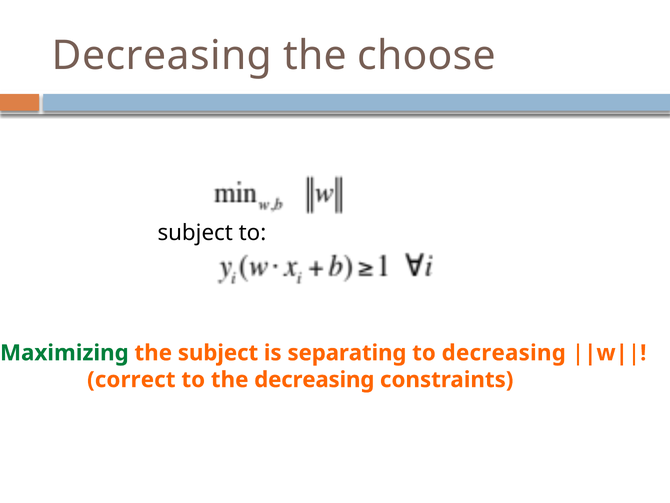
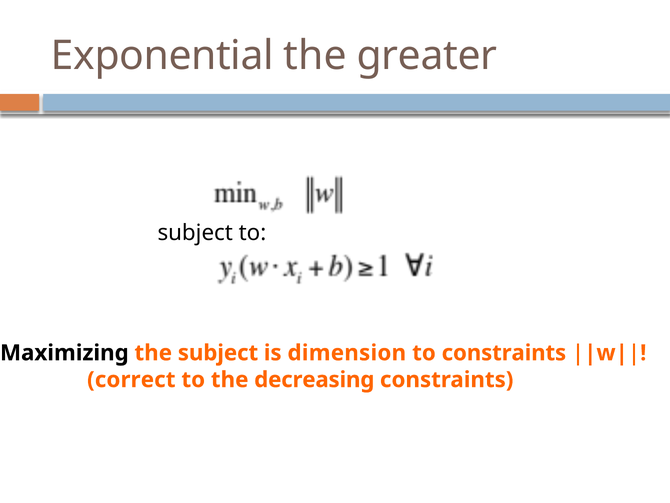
Decreasing: Decreasing -> Exponential (162, 56)
choose: choose -> greater (427, 56)
Maximizing colour: green -> black (64, 353)
separating: separating -> dimension (347, 353)
to decreasing: decreasing -> constraints (504, 353)
